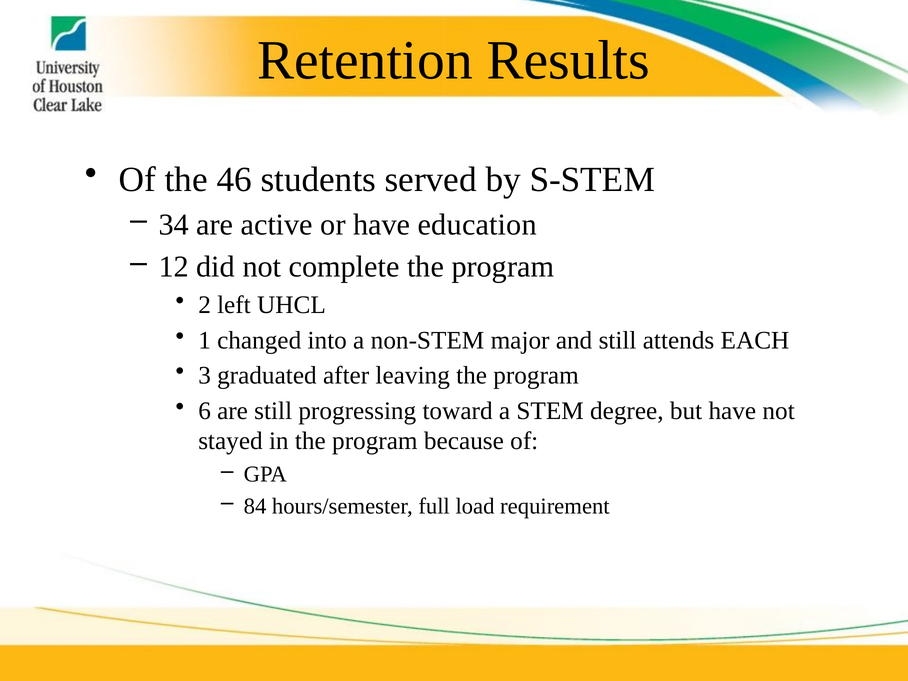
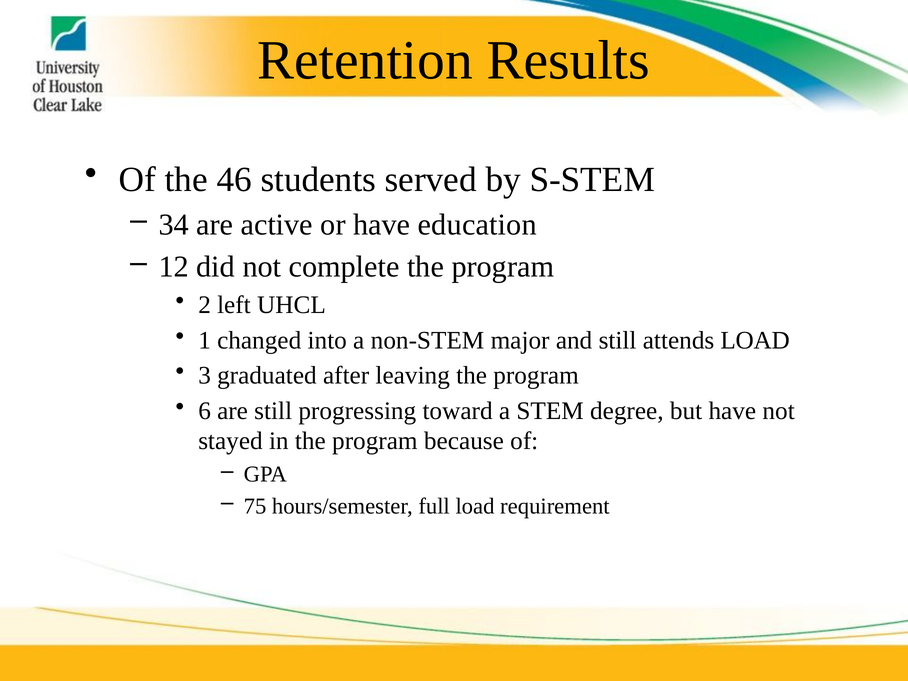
attends EACH: EACH -> LOAD (755, 340)
84: 84 -> 75 (255, 506)
